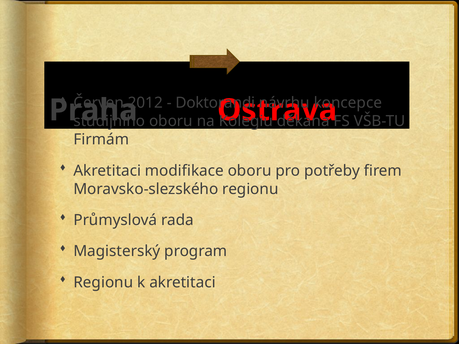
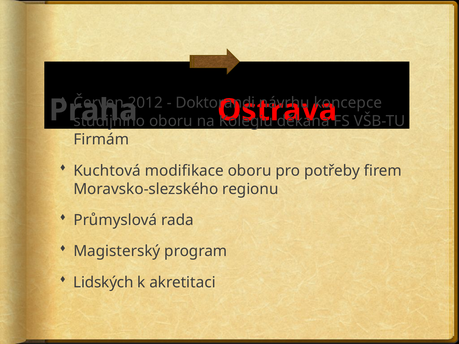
Akretitaci: Akretitaci -> Kuchtová (107, 171)
Regionu: Regionu -> Lidských (103, 283)
